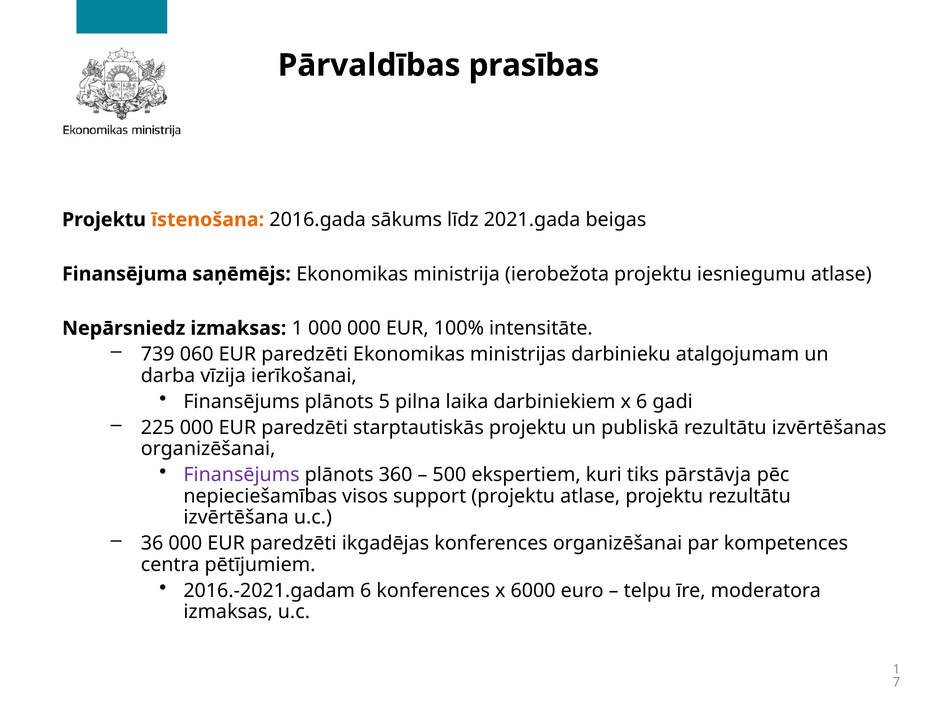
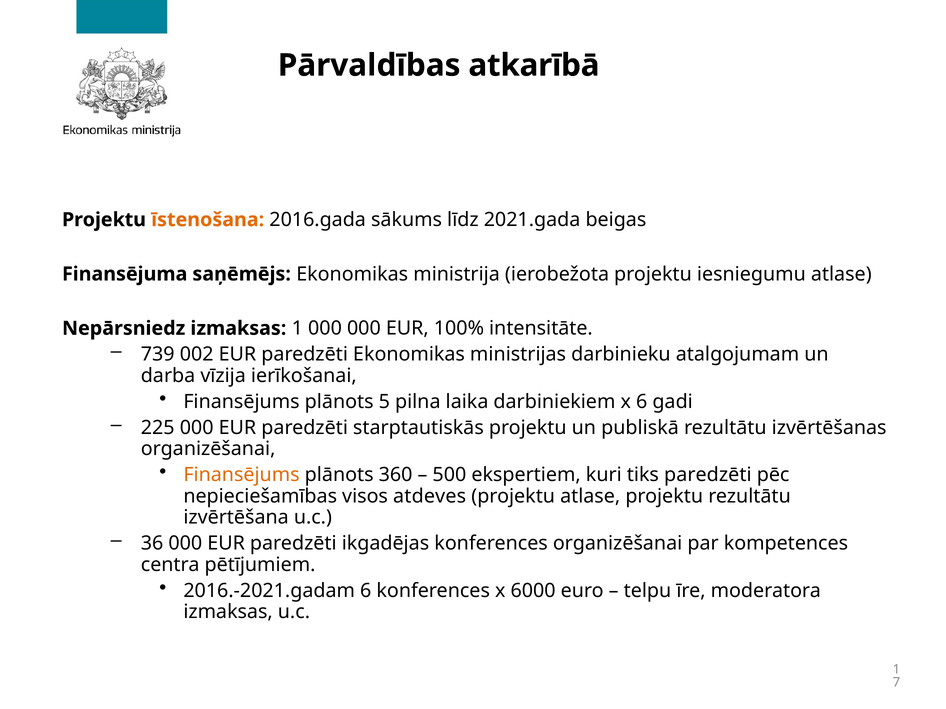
prasības: prasības -> atkarībā (534, 65)
060: 060 -> 002 (197, 355)
Finansējums colour: purple -> orange (242, 475)
tiks pārstāvja: pārstāvja -> paredzēti (708, 475)
support: support -> atdeves (430, 496)
